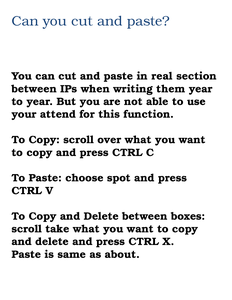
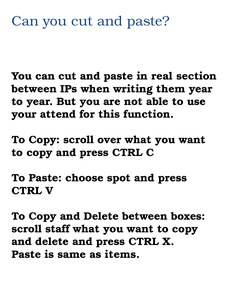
take: take -> staff (57, 229)
about: about -> items (122, 255)
